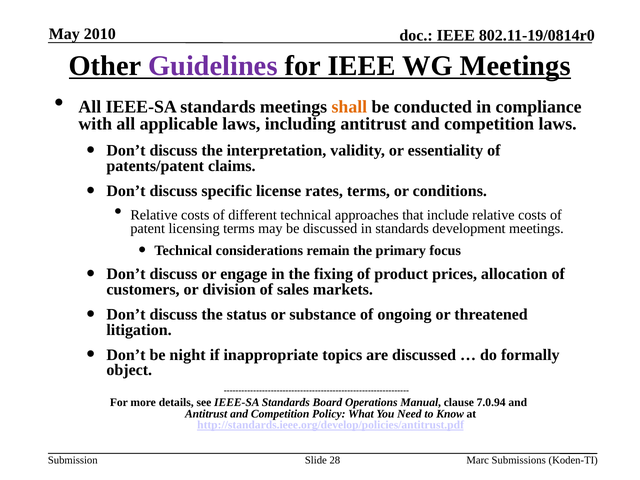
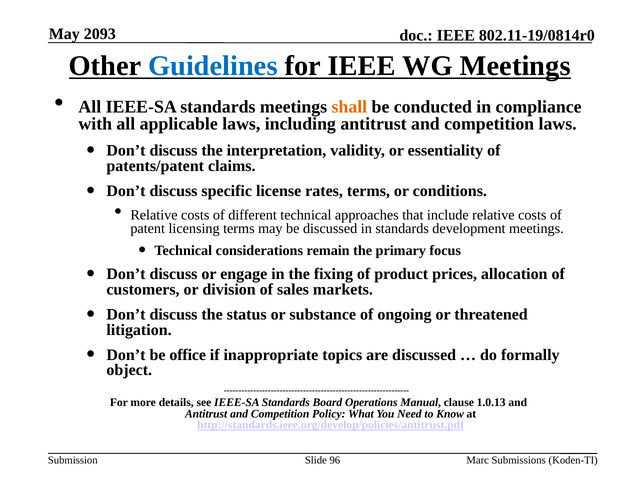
2010: 2010 -> 2093 (100, 34)
Guidelines colour: purple -> blue (213, 66)
night: night -> office (188, 355)
7.0.94: 7.0.94 -> 1.0.13 (491, 403)
28: 28 -> 96 (335, 460)
